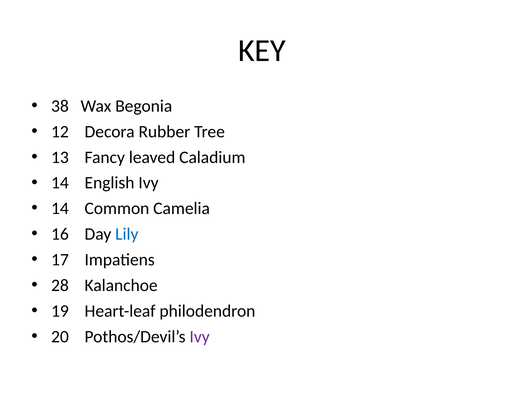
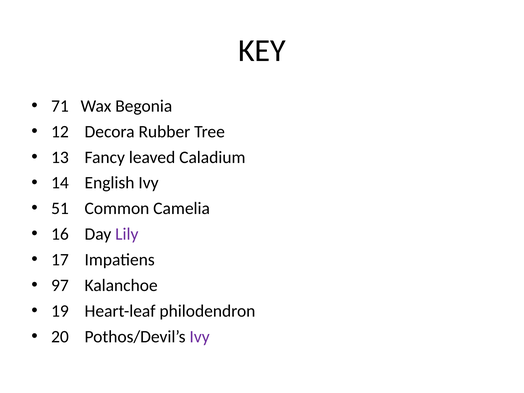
38: 38 -> 71 (60, 106)
14: 14 -> 51 (60, 209)
Lily colour: blue -> purple (127, 234)
28: 28 -> 97 (60, 285)
